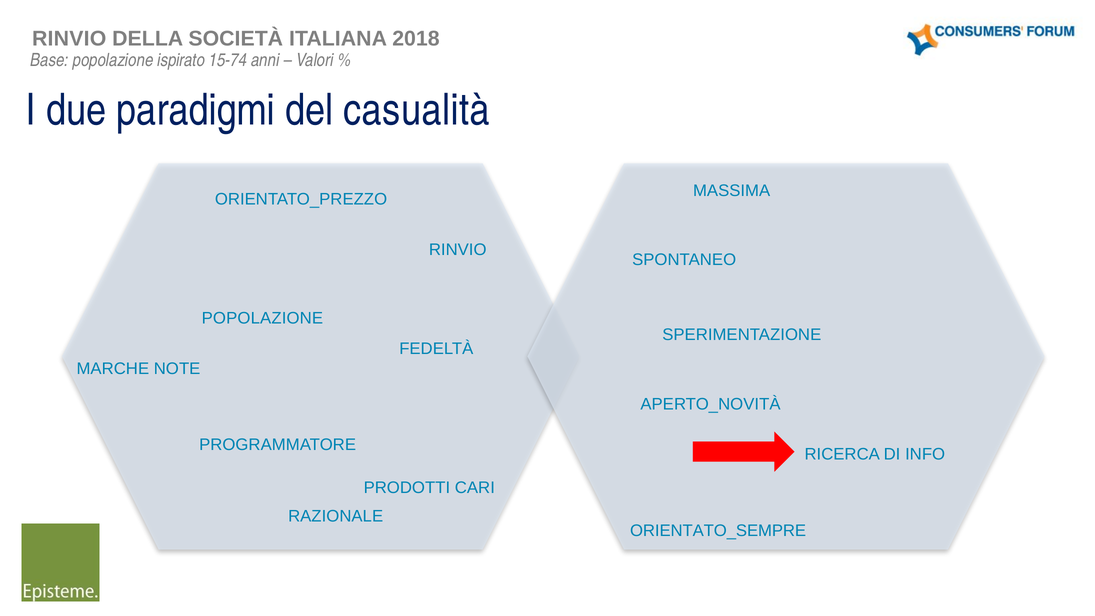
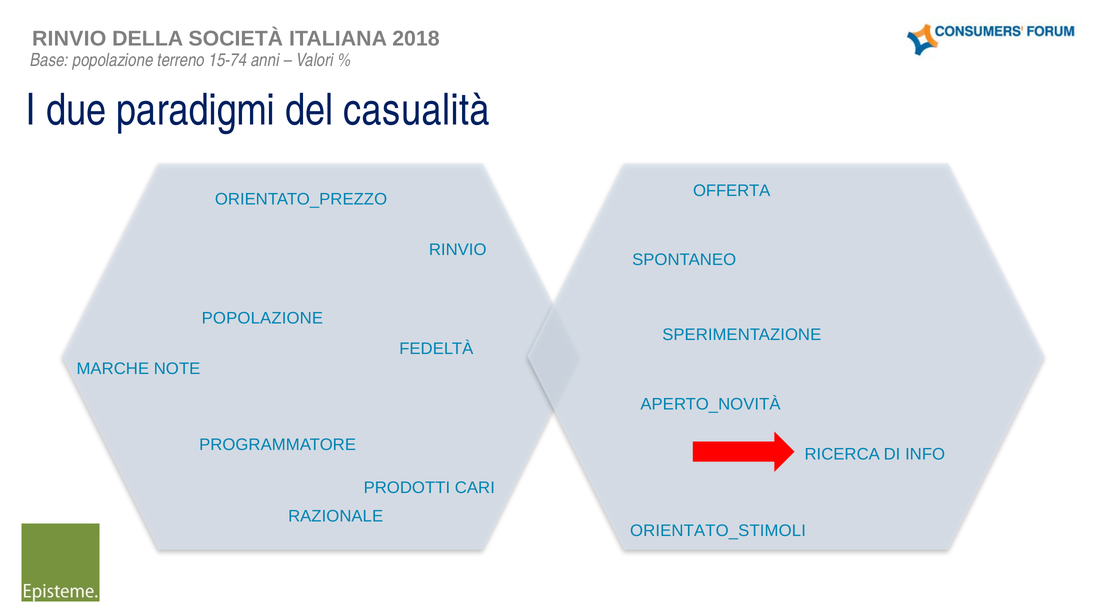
ispirato: ispirato -> terreno (181, 60)
MASSIMA: MASSIMA -> OFFERTA (732, 191)
ORIENTATO_SEMPRE: ORIENTATO_SEMPRE -> ORIENTATO_STIMOLI (718, 531)
